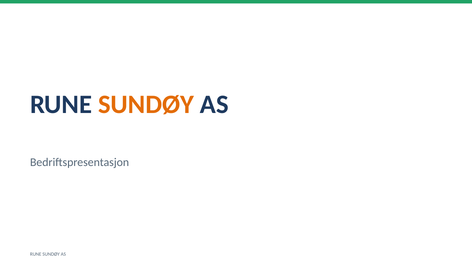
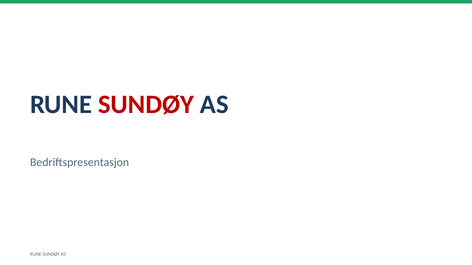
SUNDØY colour: orange -> red (146, 105)
